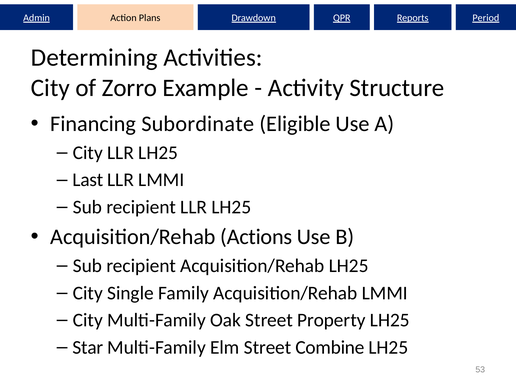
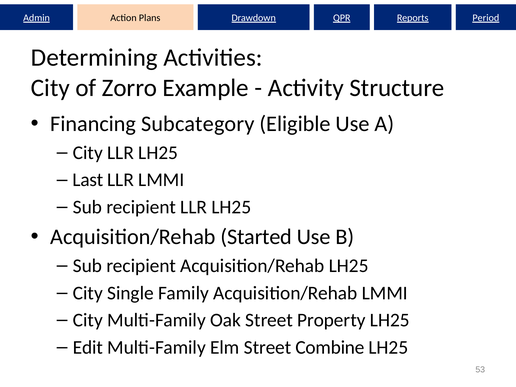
Subordinate: Subordinate -> Subcategory (198, 124)
Actions: Actions -> Started (256, 237)
Star: Star -> Edit (88, 348)
